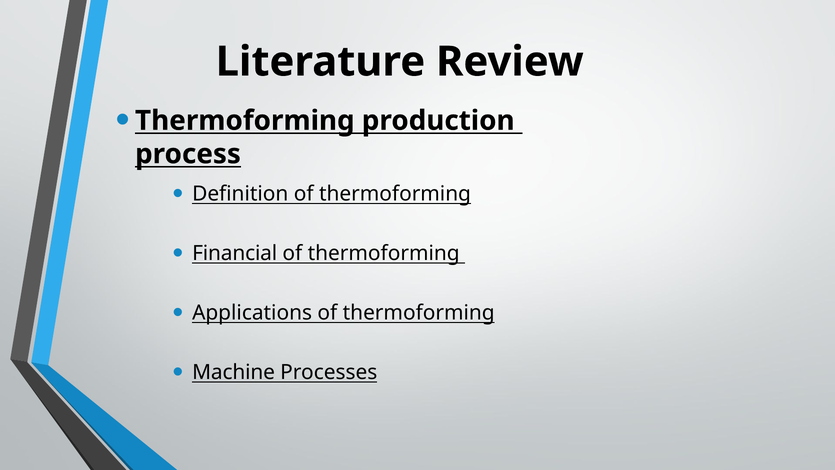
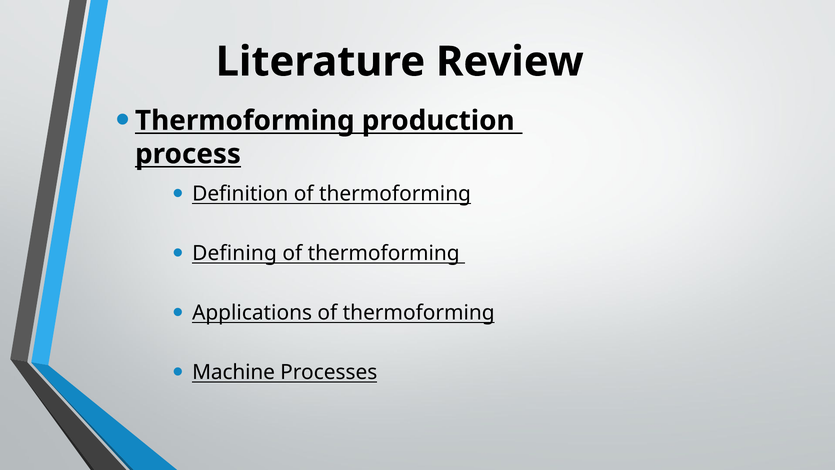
Financial: Financial -> Defining (235, 253)
